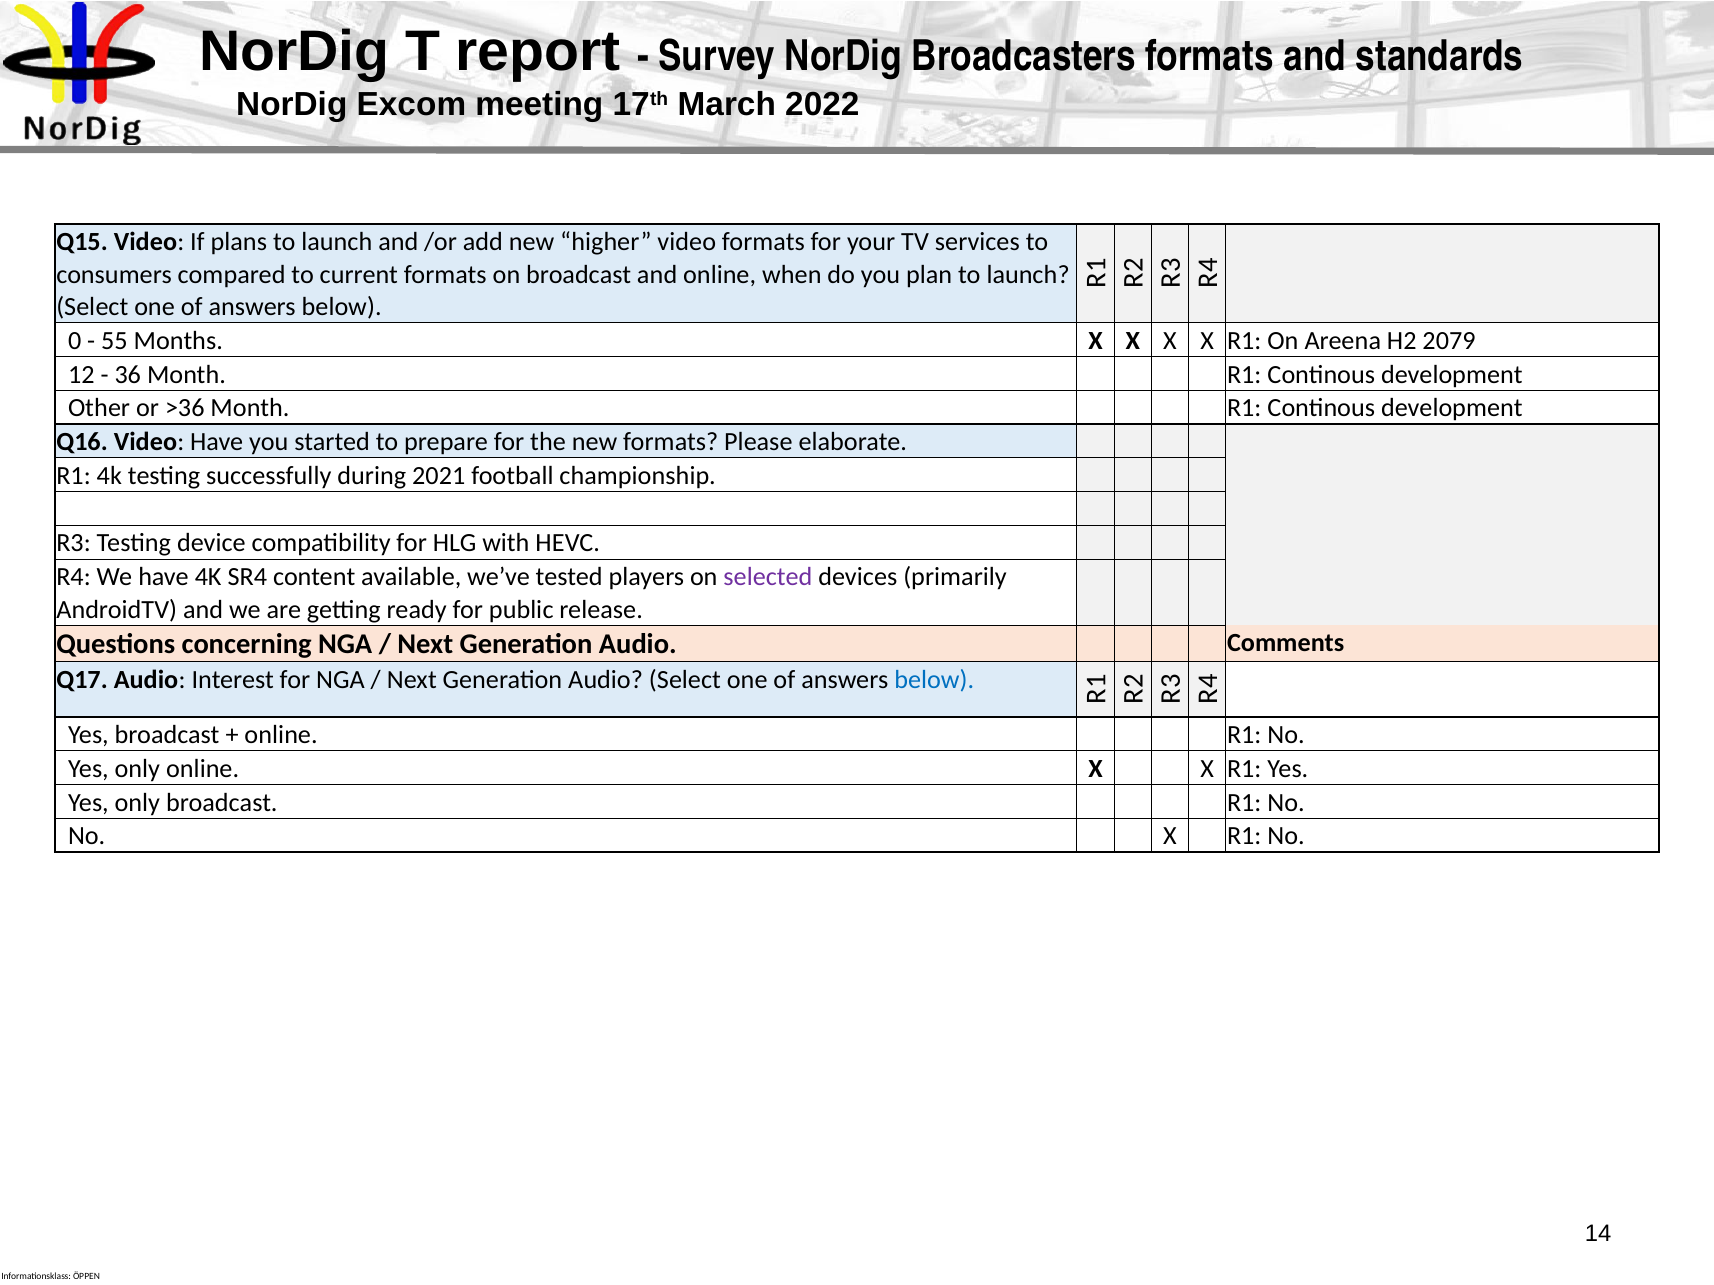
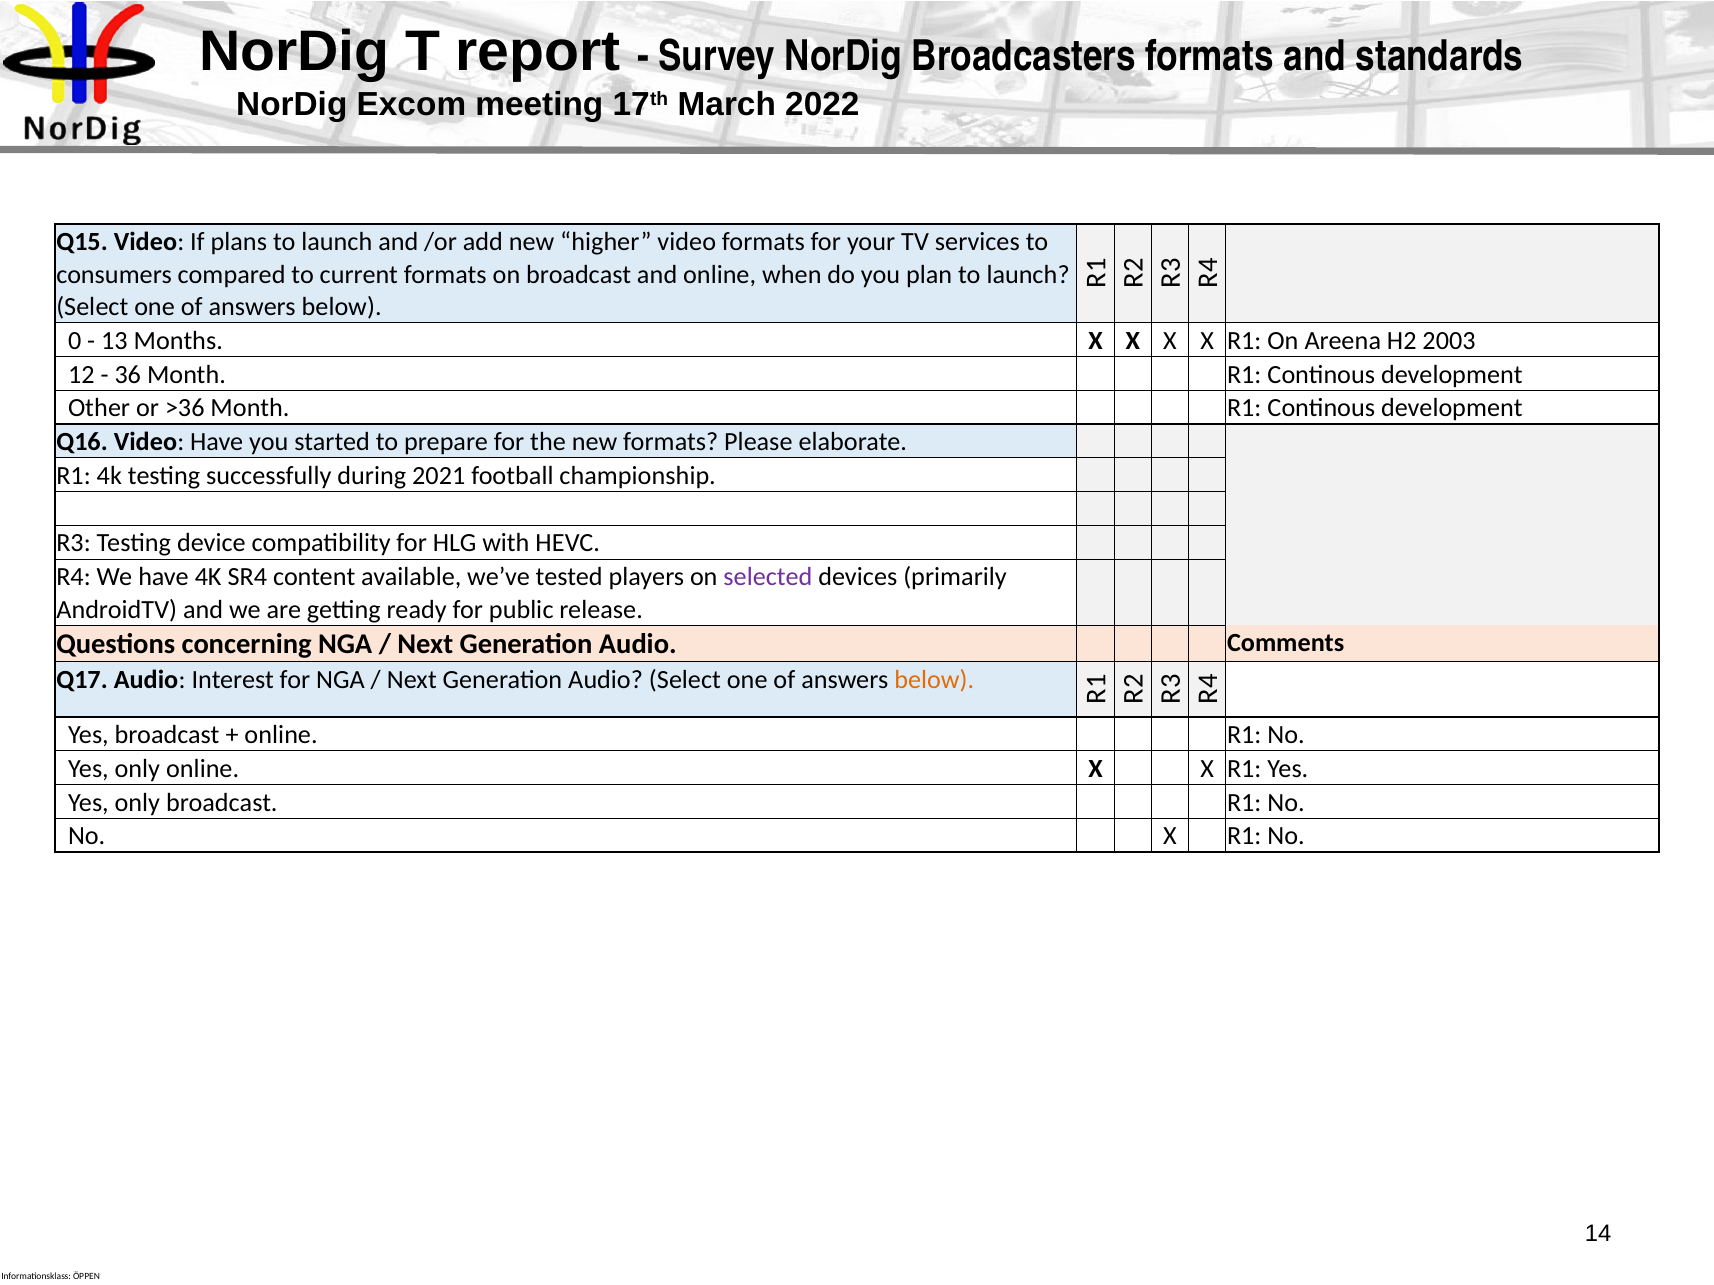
55: 55 -> 13 (114, 341)
2079: 2079 -> 2003 (1449, 341)
below colour: blue -> orange (934, 680)
